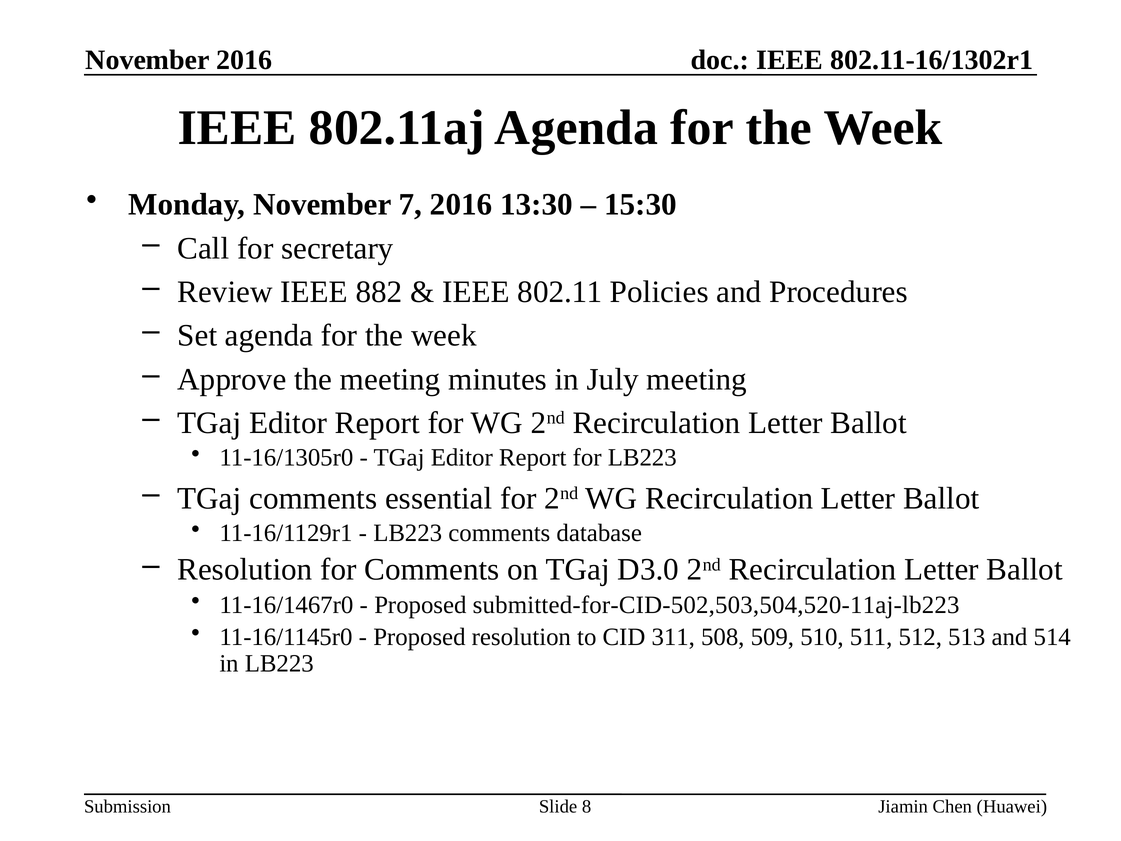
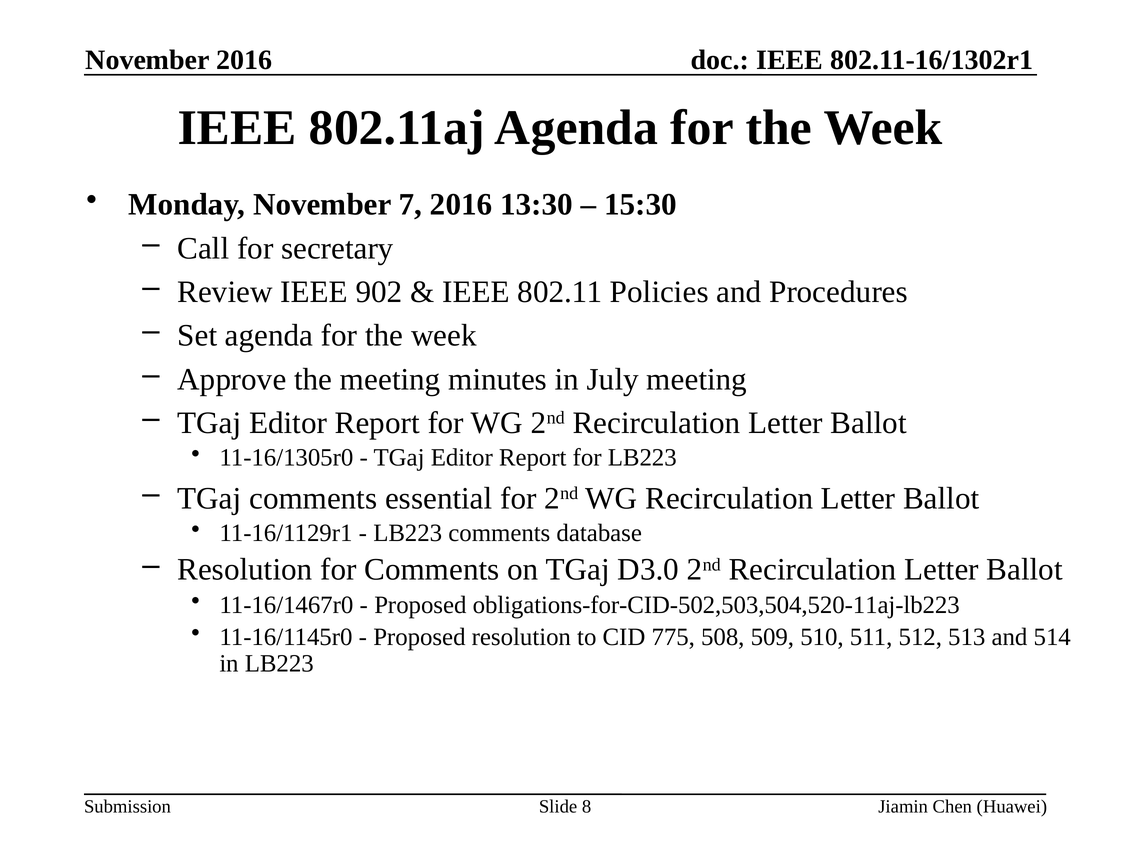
882: 882 -> 902 (379, 292)
submitted-for-CID-502,503,504,520-11aj-lb223: submitted-for-CID-502,503,504,520-11aj-lb223 -> obligations-for-CID-502,503,504,520-11aj-lb223 (716, 605)
311: 311 -> 775 (673, 637)
